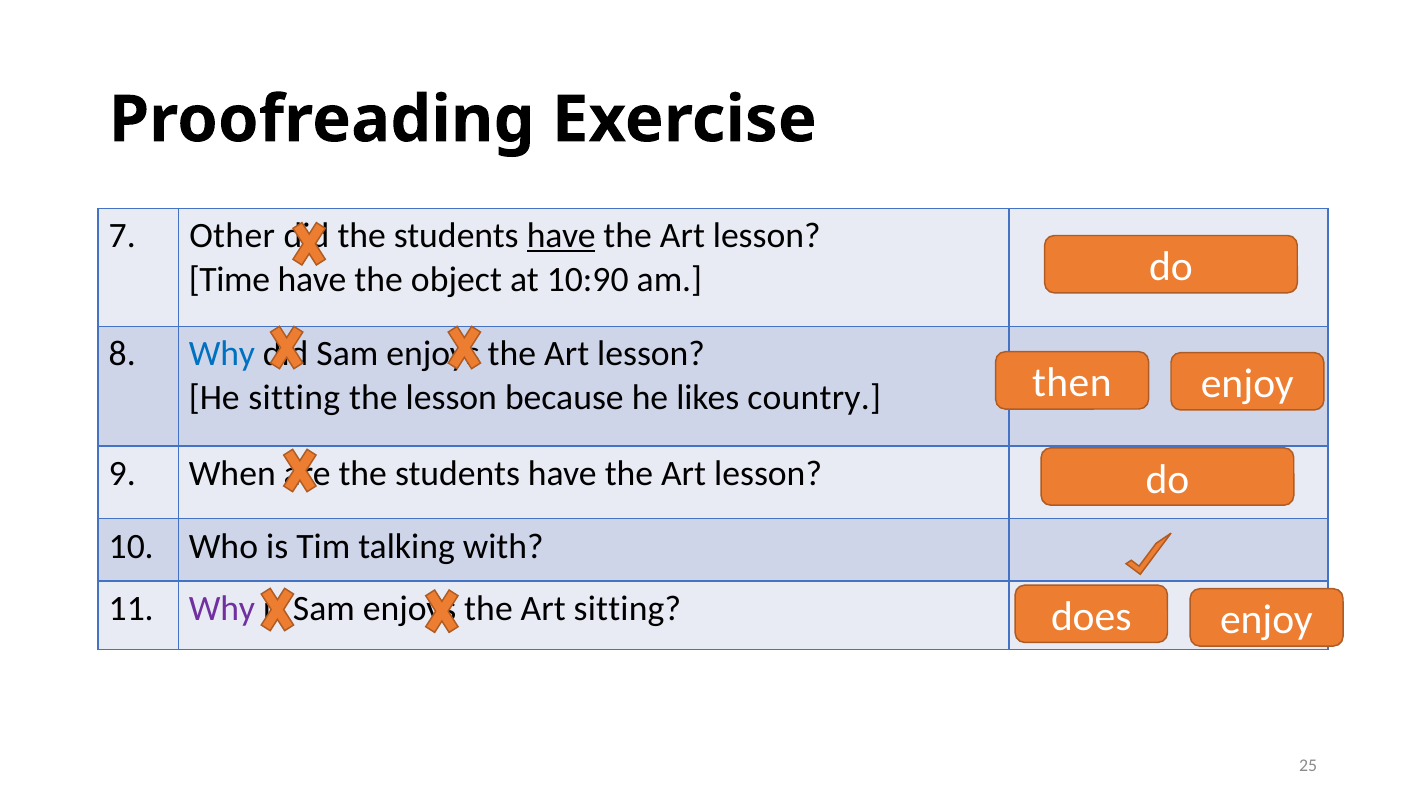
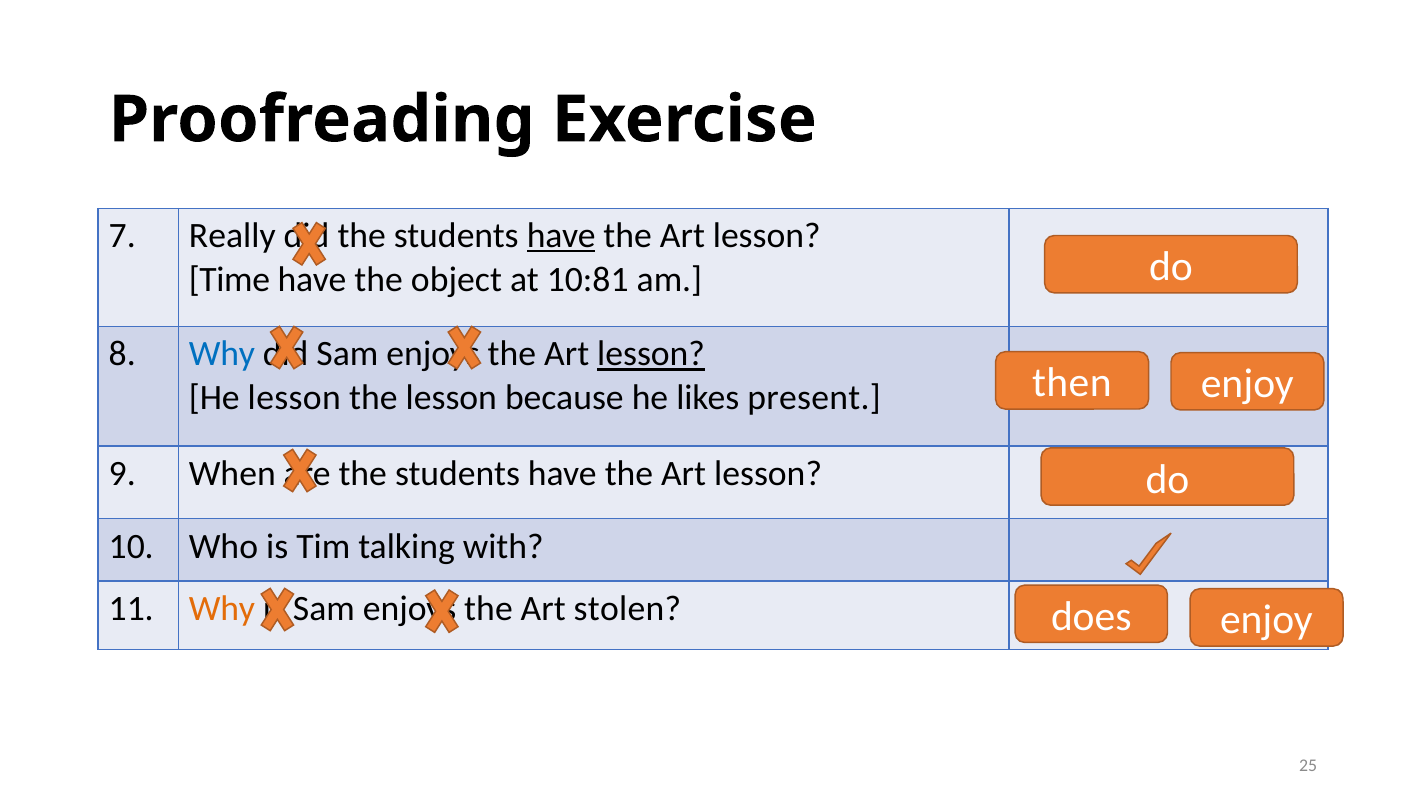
Other: Other -> Really (232, 236)
10:90: 10:90 -> 10:81 (588, 280)
lesson underline: none -> present (651, 354)
He sitting: sitting -> lesson (294, 398)
country: country -> present (814, 398)
Why colour: purple -> orange (222, 609)
Art sitting: sitting -> stolen (627, 609)
